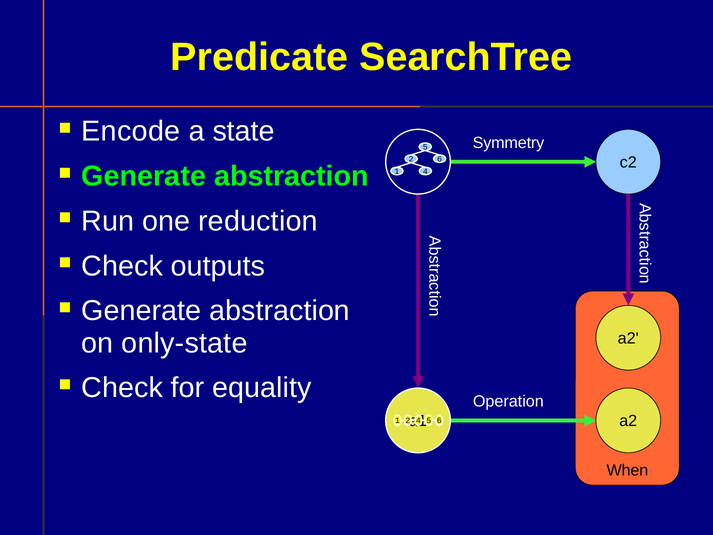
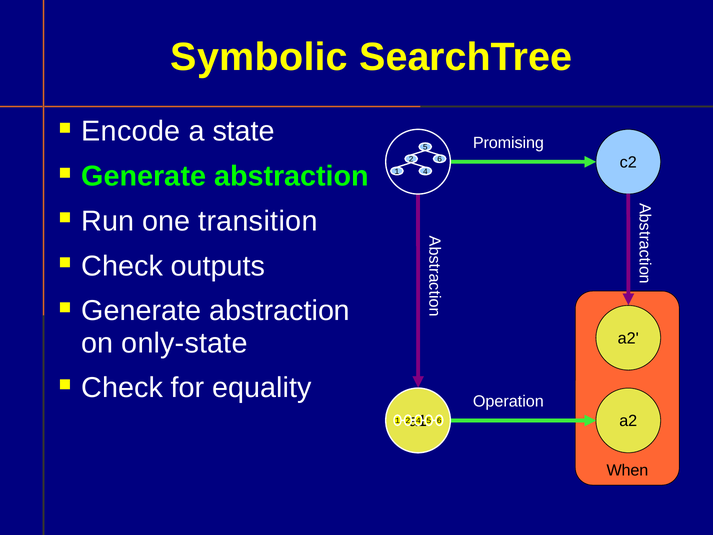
Predicate: Predicate -> Symbolic (259, 57)
Symmetry: Symmetry -> Promising (508, 143)
reduction: reduction -> transition (258, 221)
